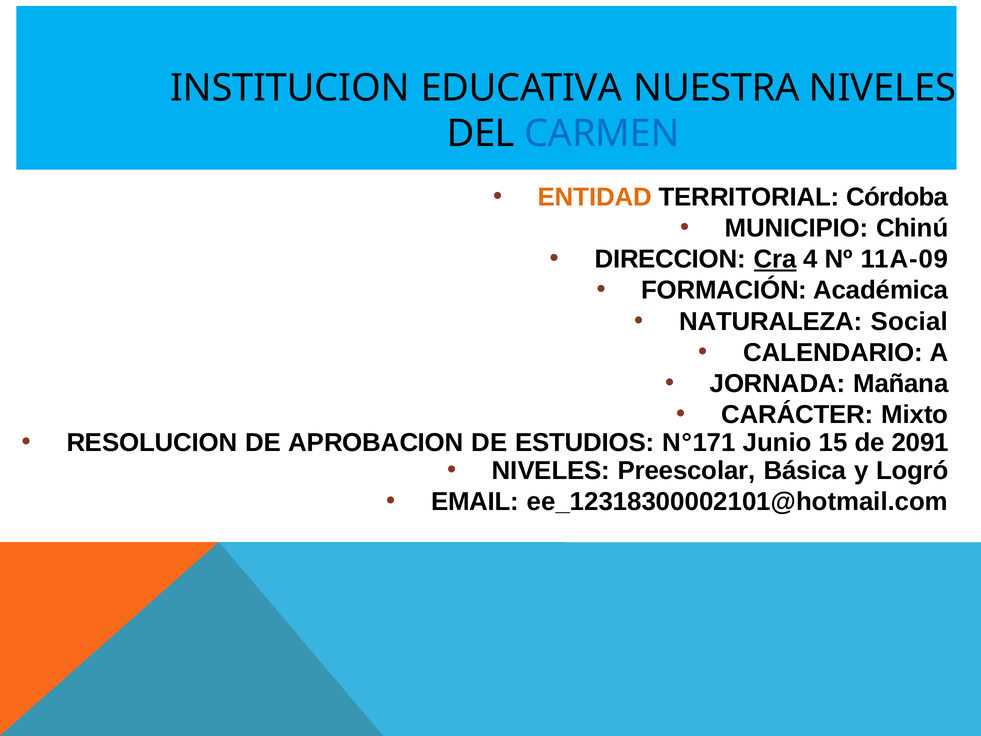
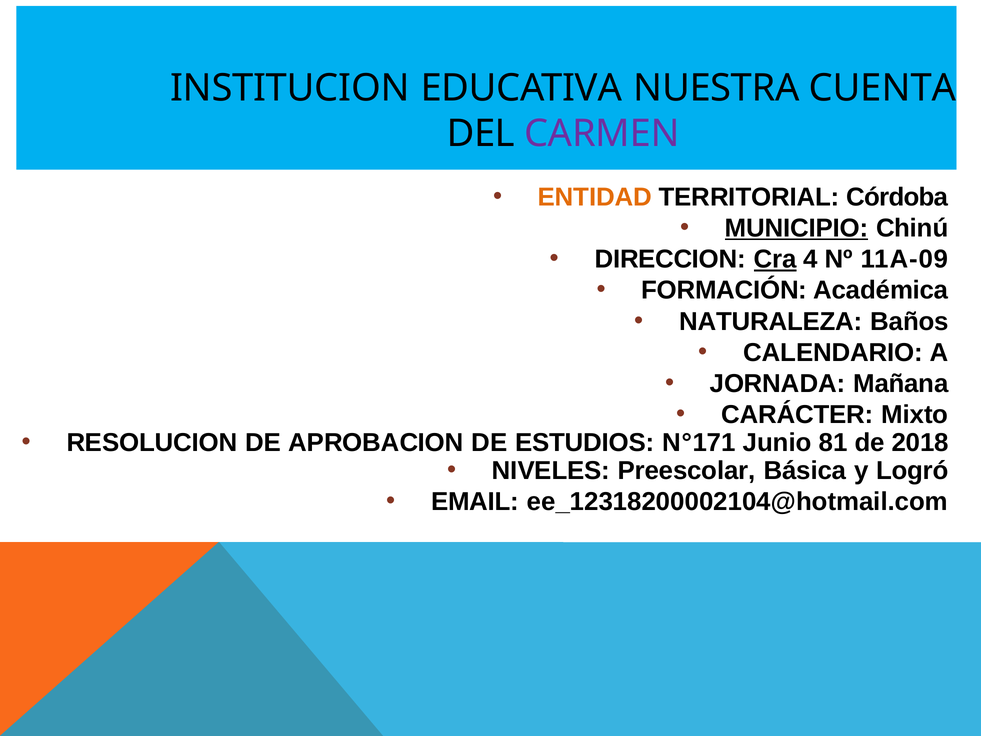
NUESTRA NIVELES: NIVELES -> CUENTA (882, 88)
CARMEN colour: blue -> purple (602, 134)
MUNICIPIO underline: none -> present (797, 228)
Social: Social -> Baños (910, 321)
15: 15 -> 81 (833, 442)
2091: 2091 -> 2018 (920, 442)
ee_12318300002101@hotmail.com: ee_12318300002101@hotmail.com -> ee_12318200002104@hotmail.com (737, 501)
